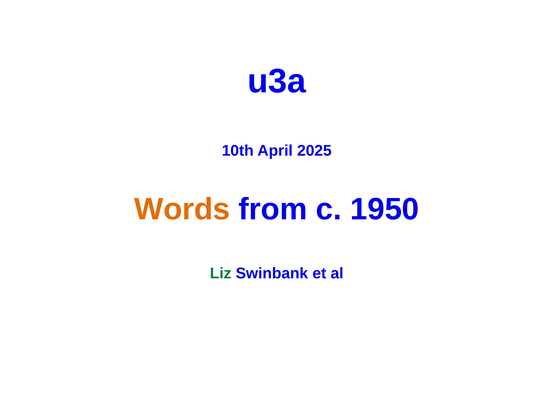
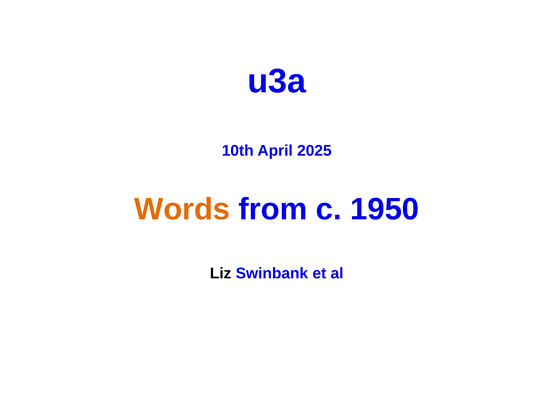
Liz colour: green -> black (221, 274)
